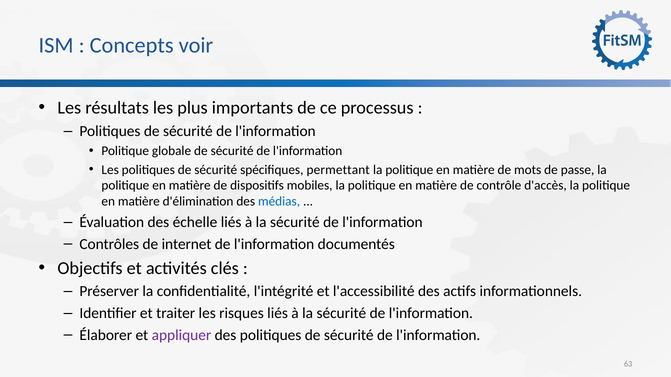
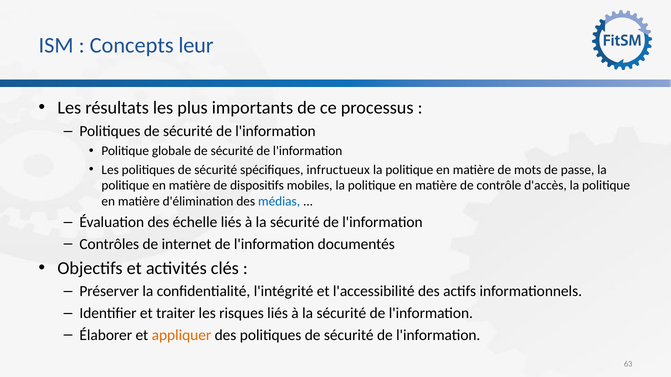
voir: voir -> leur (196, 45)
permettant: permettant -> infructueux (338, 170)
appliquer colour: purple -> orange (181, 335)
